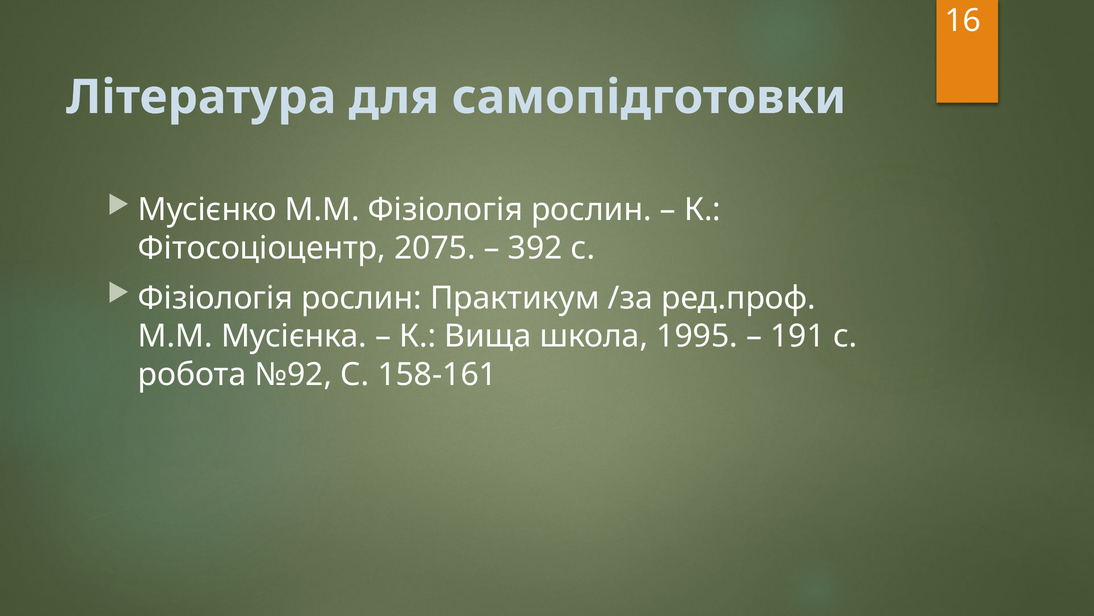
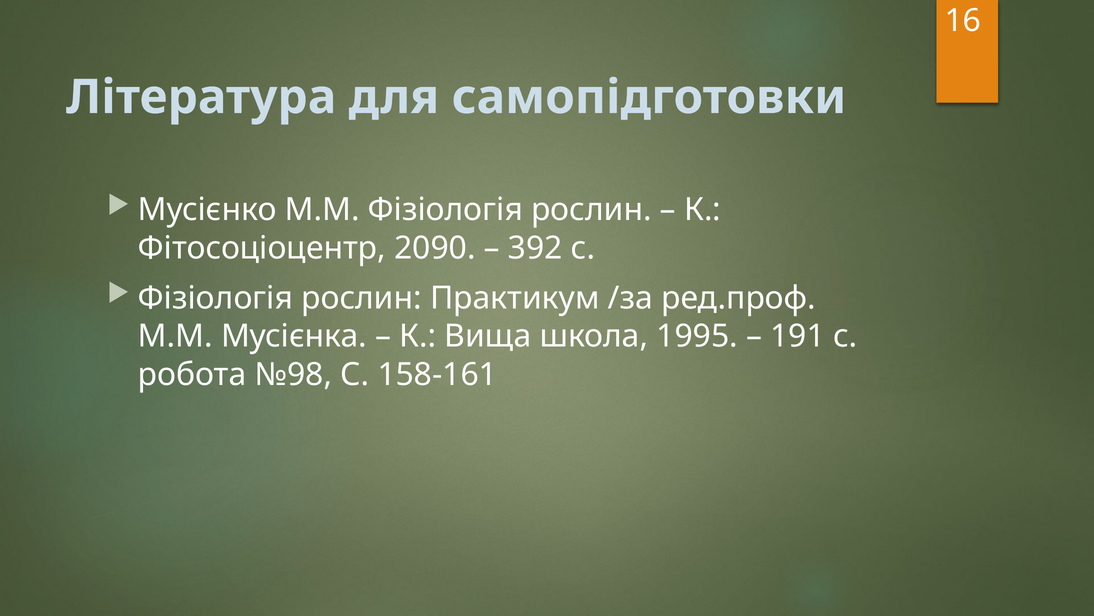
2075: 2075 -> 2090 (435, 248)
№92: №92 -> №98 (293, 374)
